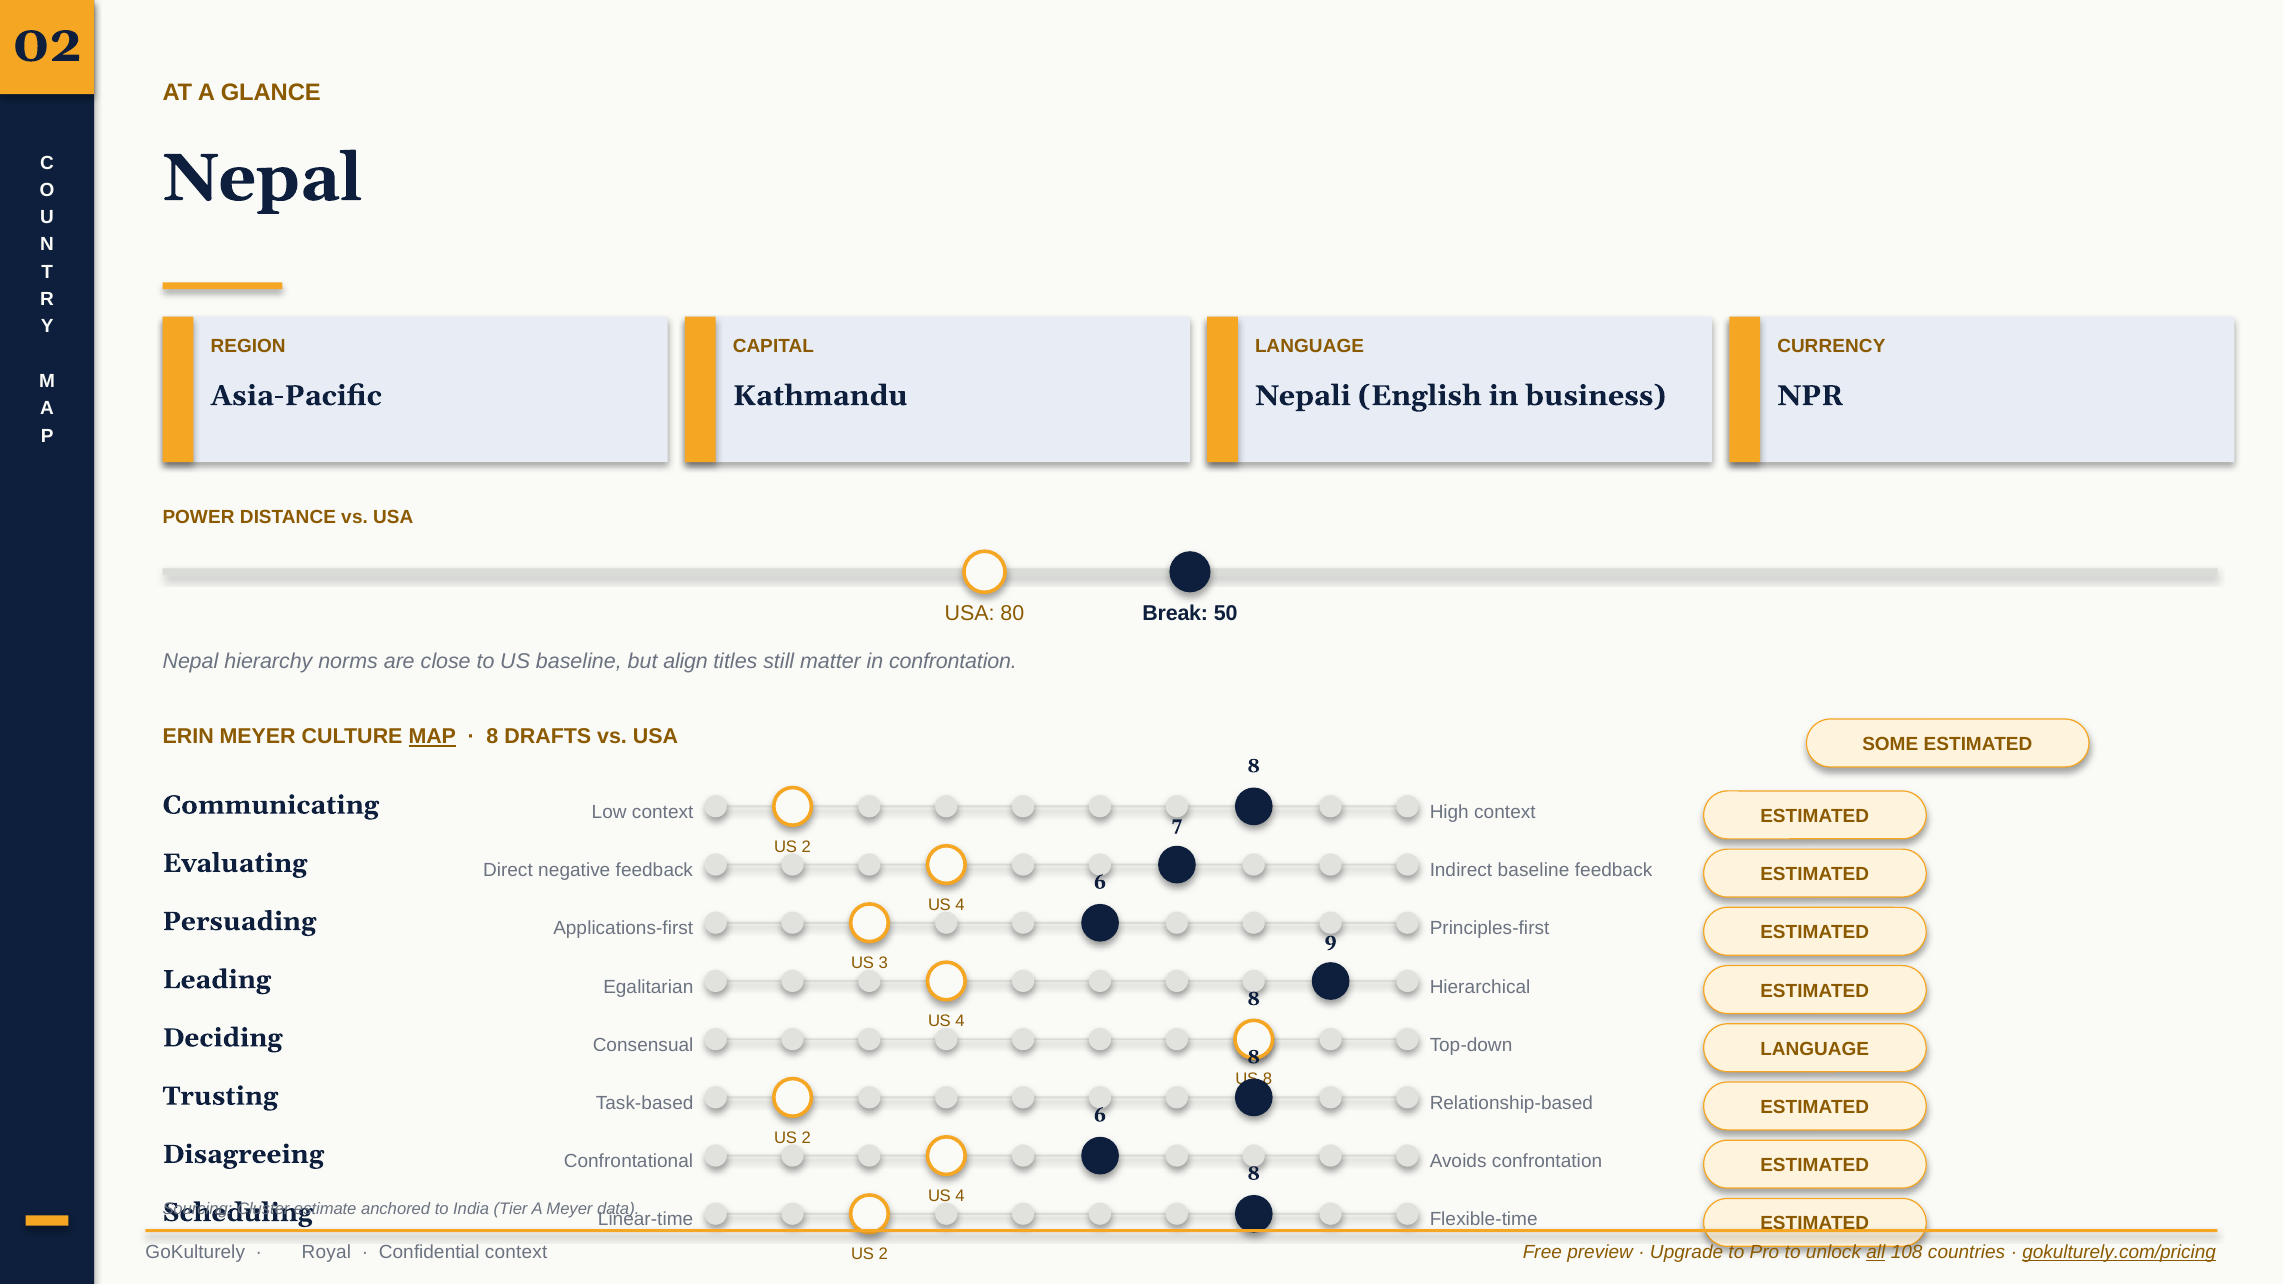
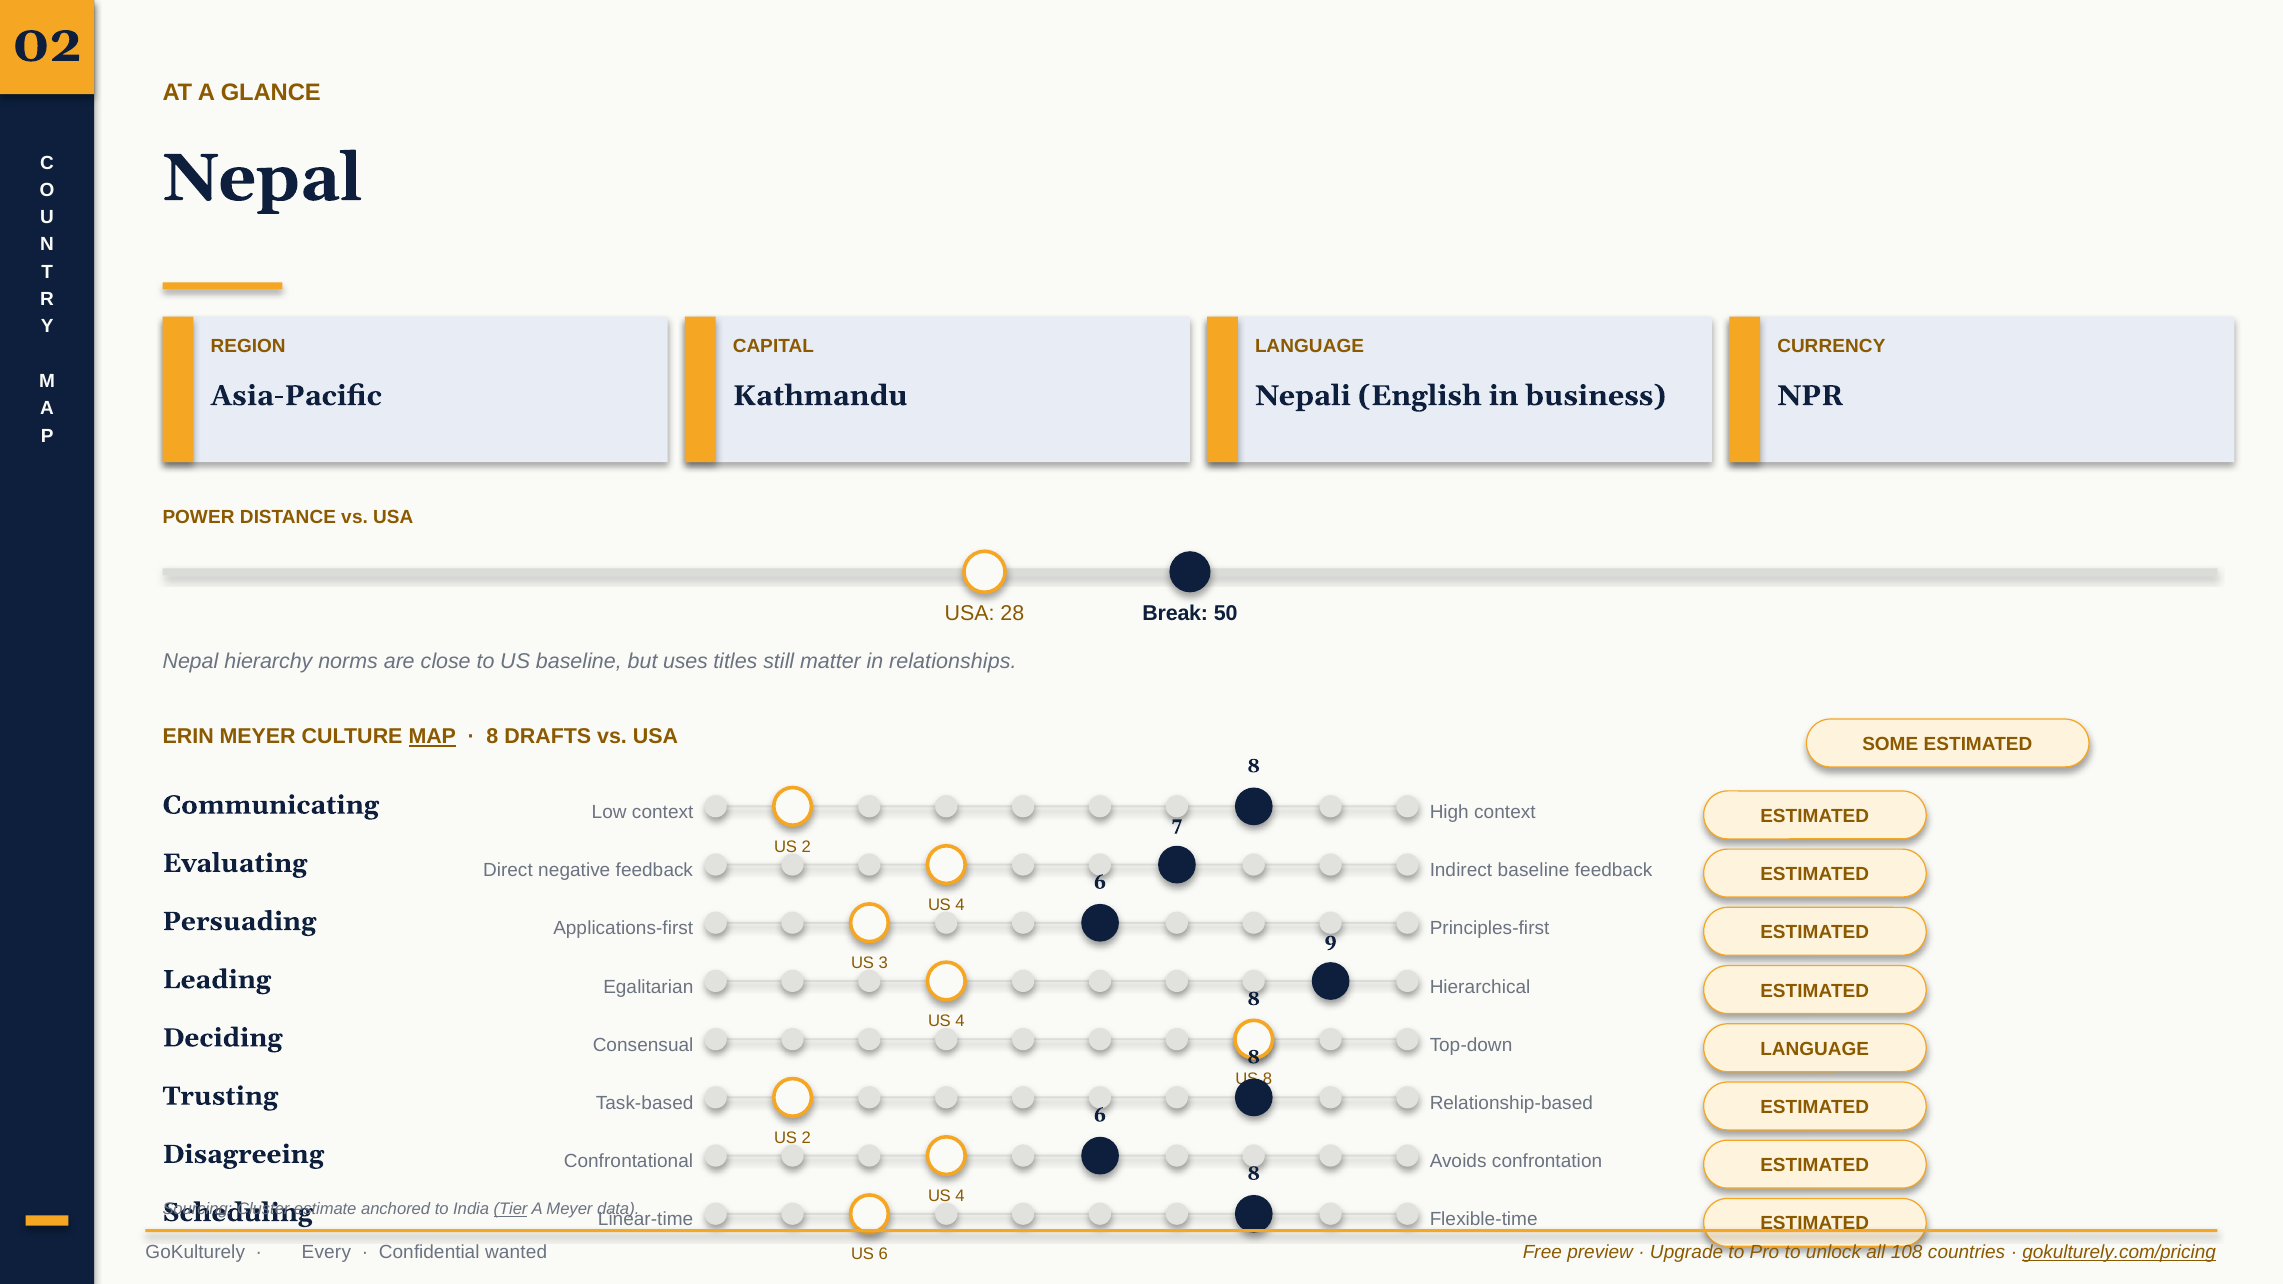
80: 80 -> 28 (1012, 614)
align: align -> uses (686, 662)
in confrontation: confrontation -> relationships (953, 662)
Tier underline: none -> present (511, 1210)
Royal: Royal -> Every (326, 1252)
Confidential context: context -> wanted (516, 1252)
all underline: present -> none (1876, 1252)
2: 2 -> 6 (883, 1254)
